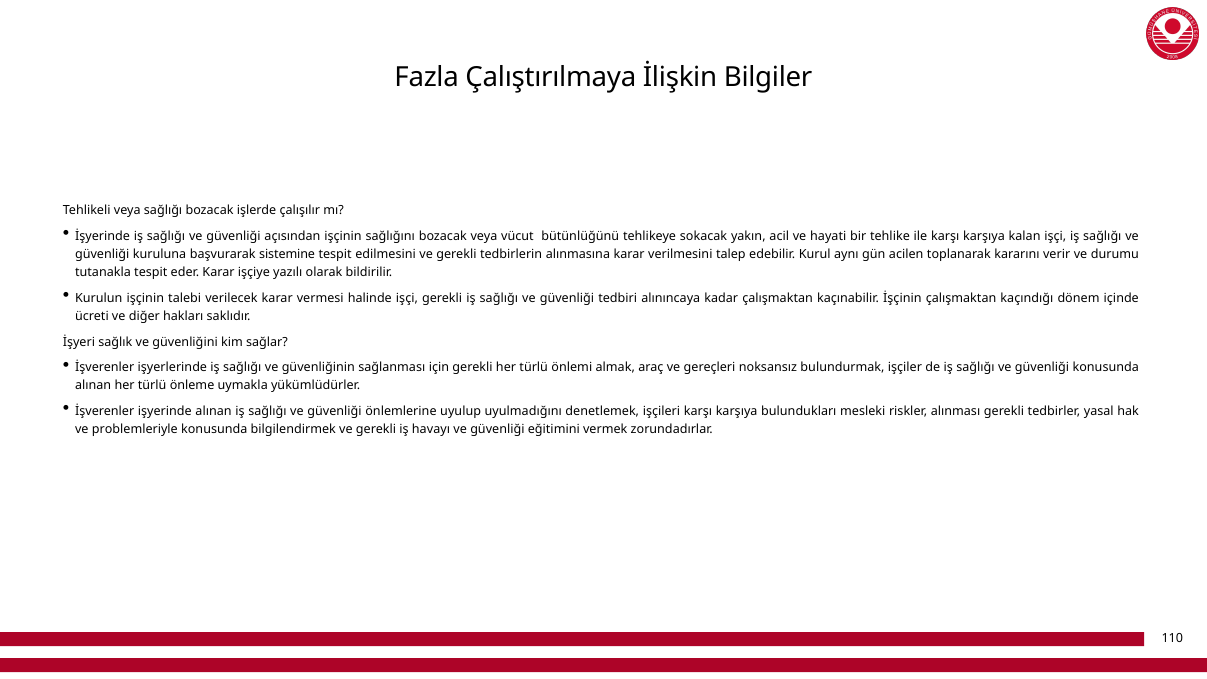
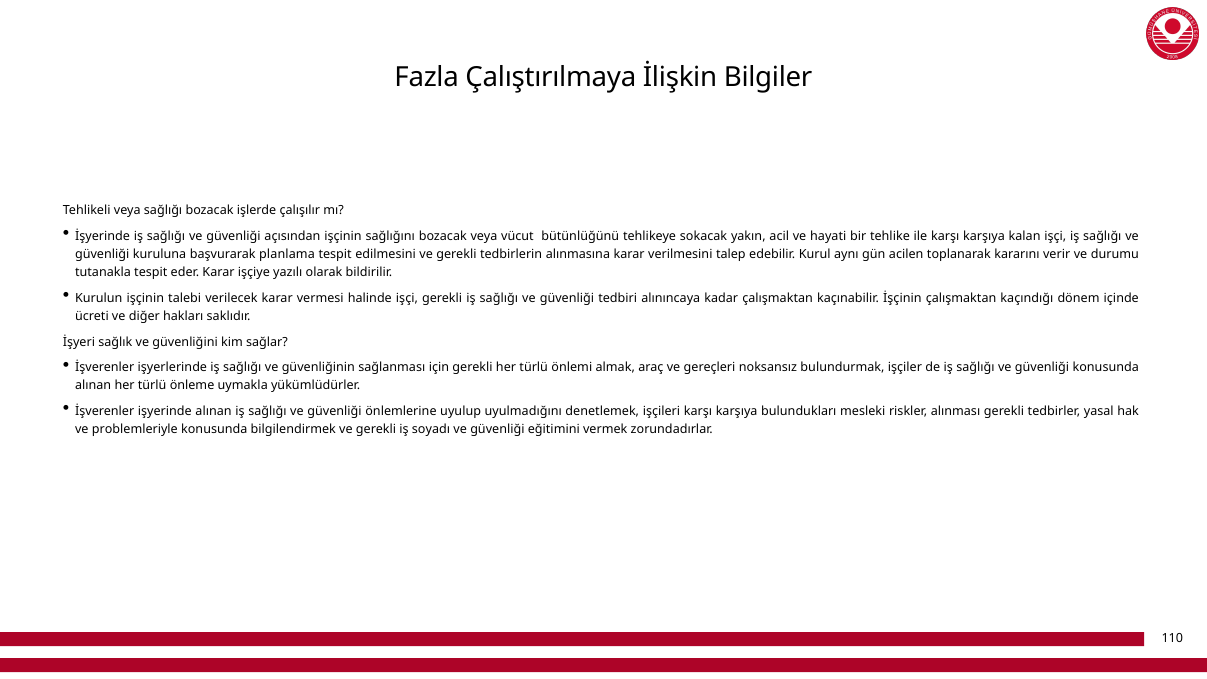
sistemine: sistemine -> planlama (287, 254)
havayı: havayı -> soyadı (431, 429)
